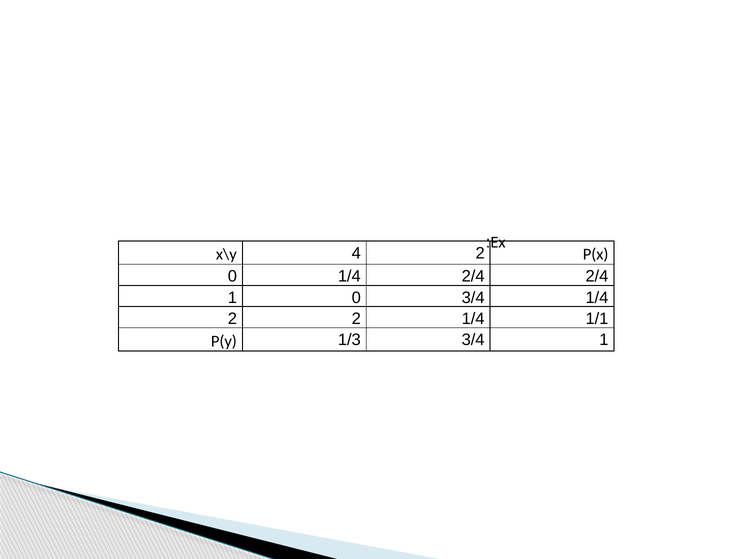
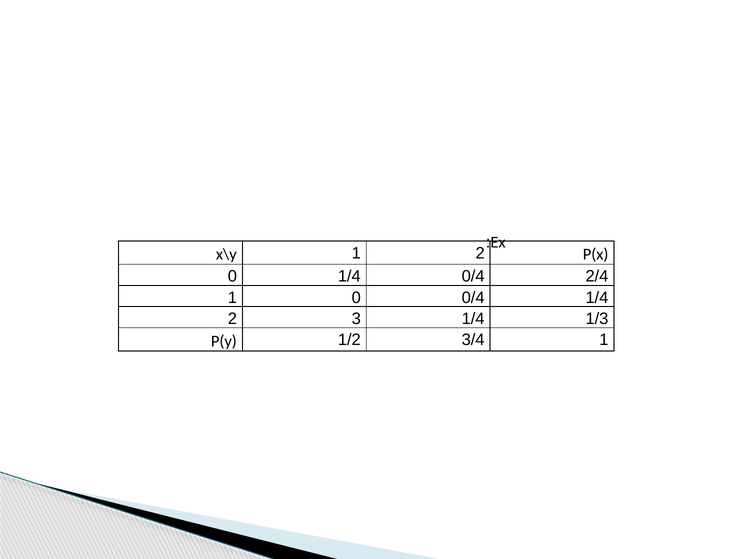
x\y 4: 4 -> 1 (356, 253)
1/4 2/4: 2/4 -> 0/4 (473, 276)
0 3/4: 3/4 -> 0/4 (473, 297)
2 2: 2 -> 3 (356, 319)
1/1: 1/1 -> 1/3 (597, 319)
1/3: 1/3 -> 1/2 (349, 340)
